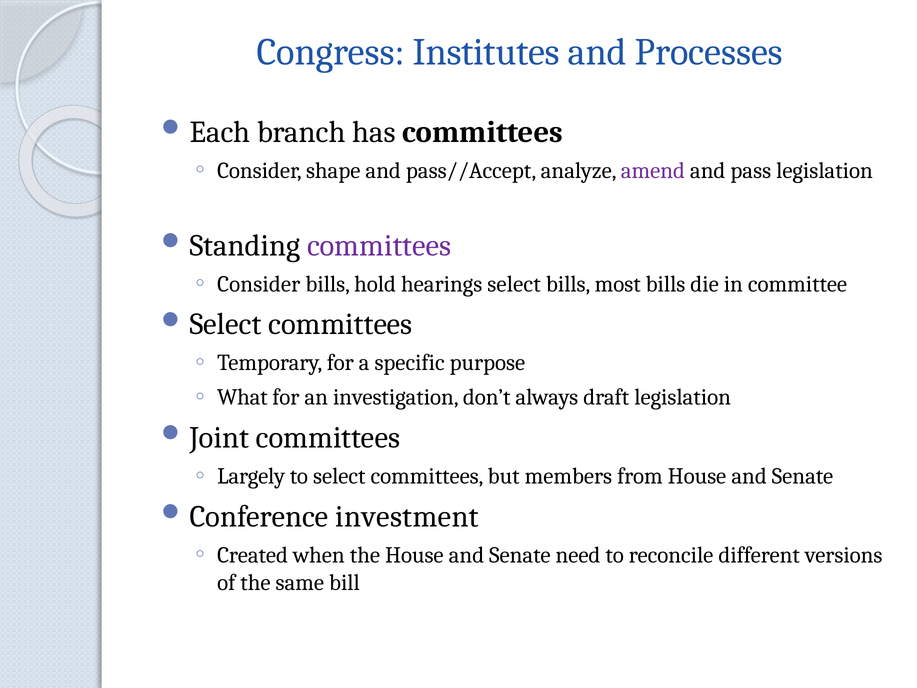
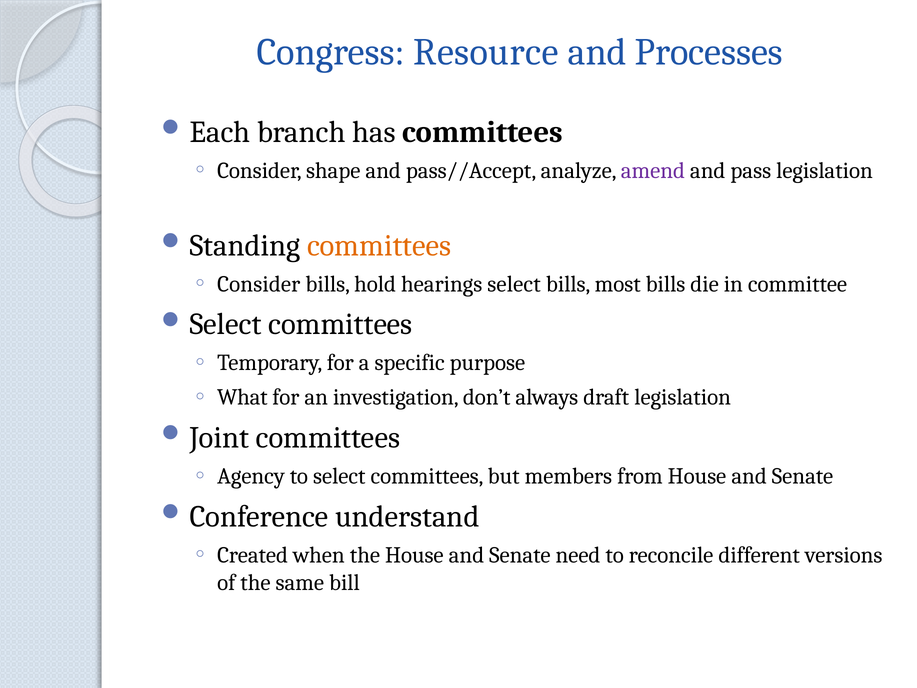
Institutes: Institutes -> Resource (486, 52)
committees colour: purple -> orange (379, 245)
Largely: Largely -> Agency (251, 476)
investment: investment -> understand (407, 516)
